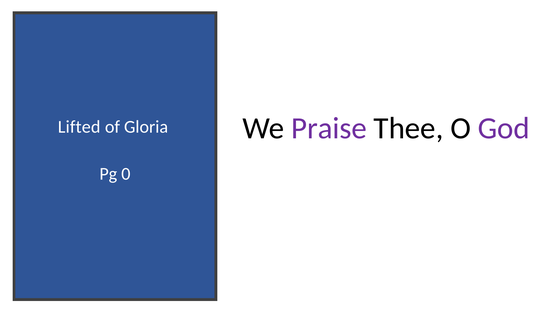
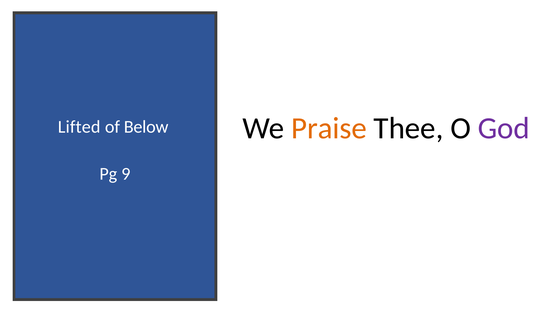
Praise colour: purple -> orange (329, 128)
Gloria: Gloria -> Below (146, 127)
0: 0 -> 9 (126, 174)
